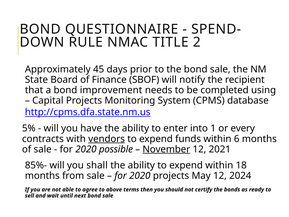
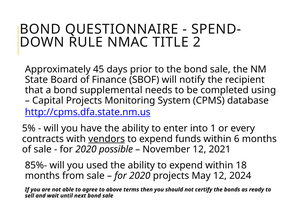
improvement: improvement -> supplemental (111, 90)
November underline: present -> none (166, 149)
shall: shall -> used (97, 165)
